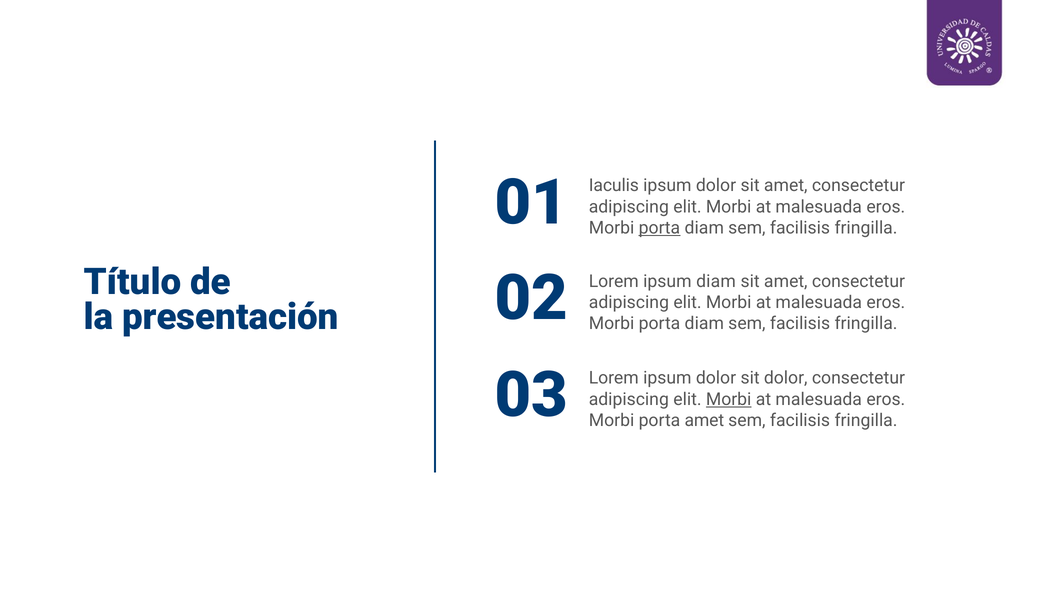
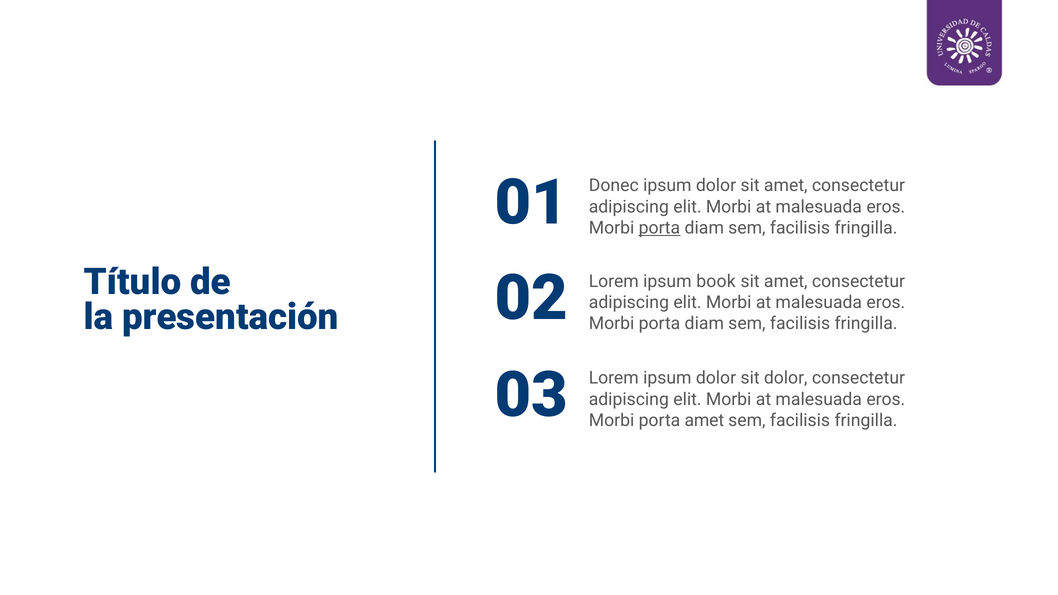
Iaculis: Iaculis -> Donec (614, 186)
ipsum diam: diam -> book (716, 281)
Morbi underline: present -> none (729, 399)
